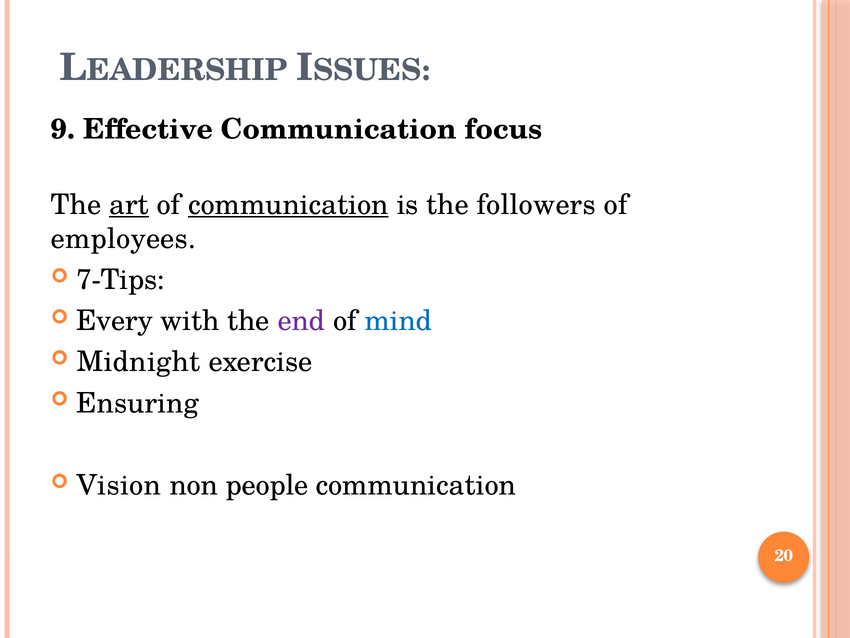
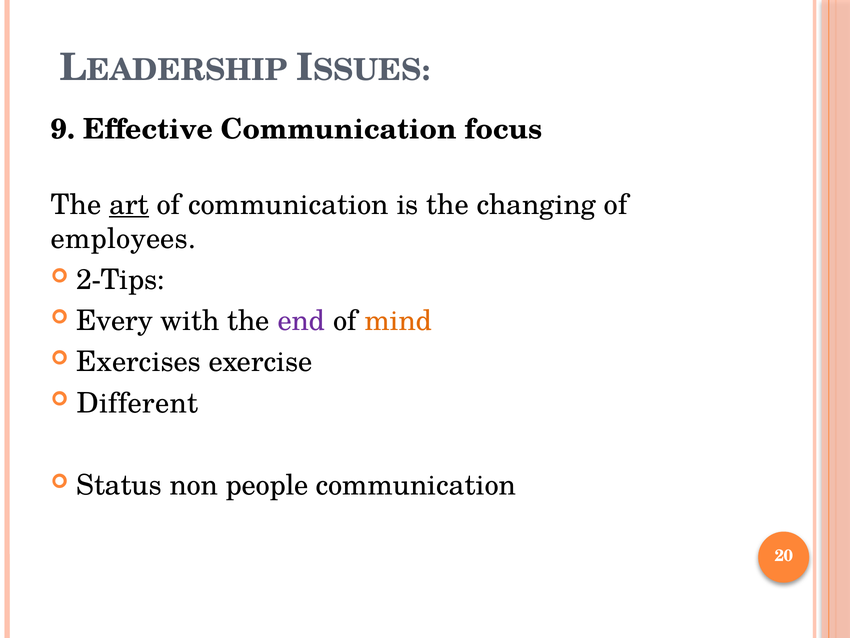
communication underline: present -> none (288, 205)
followers: followers -> changing (536, 205)
7-Tips: 7-Tips -> 2-Tips (121, 280)
mind colour: blue -> orange (398, 321)
Midnight: Midnight -> Exercises (139, 362)
Ensuring: Ensuring -> Different (138, 403)
Vision: Vision -> Status (119, 485)
